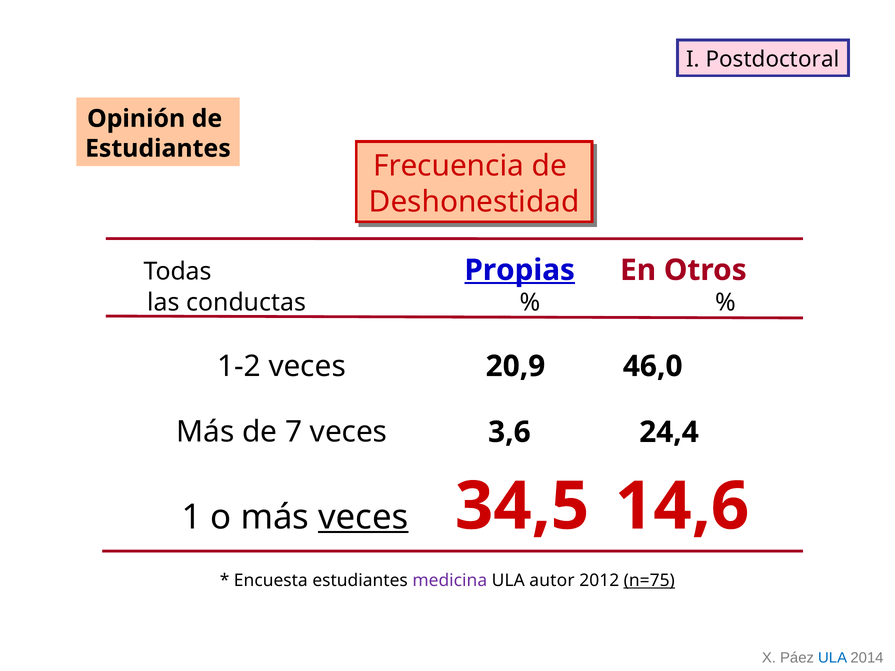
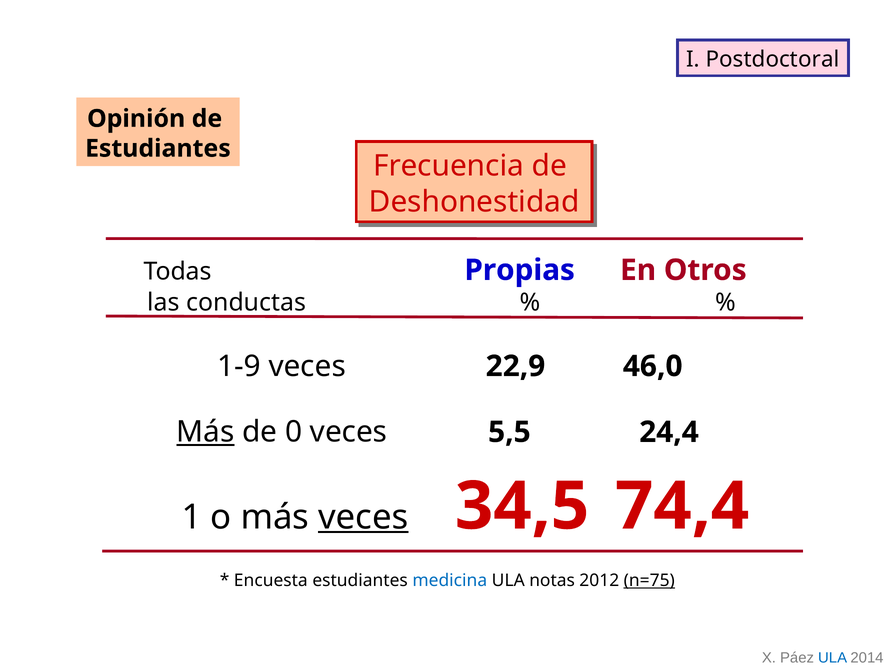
Propias underline: present -> none (520, 270)
1-2: 1-2 -> 1-9 (239, 366)
20,9: 20,9 -> 22,9 (515, 366)
Más underline: none -> present (205, 432)
7: 7 -> 0 (294, 432)
3,6: 3,6 -> 5,5 (509, 432)
14,6: 14,6 -> 74,4 (682, 507)
medicina colour: purple -> blue (450, 581)
autor: autor -> notas (552, 581)
